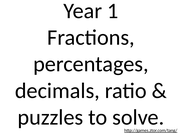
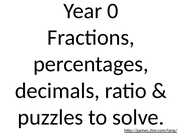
1: 1 -> 0 (113, 11)
